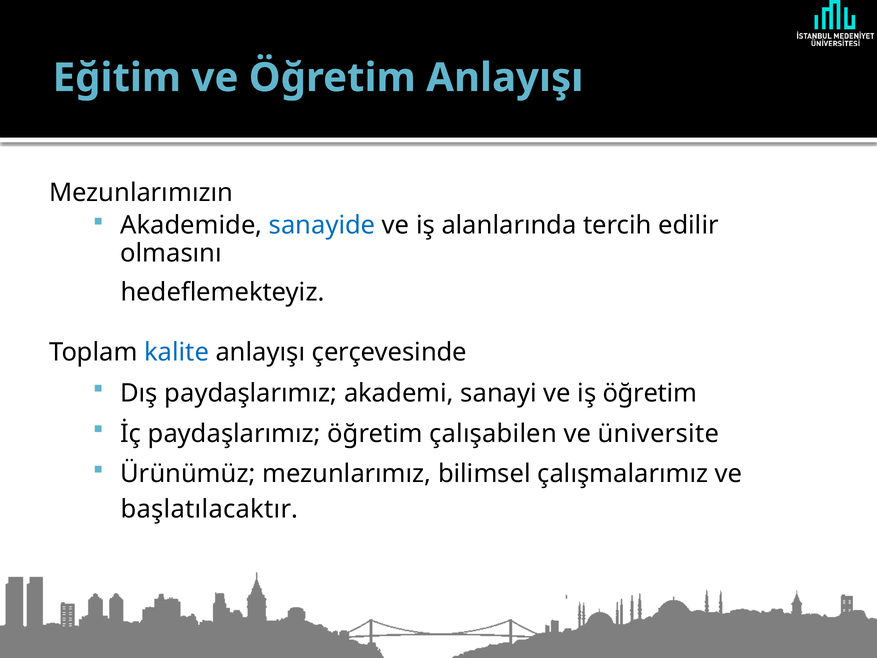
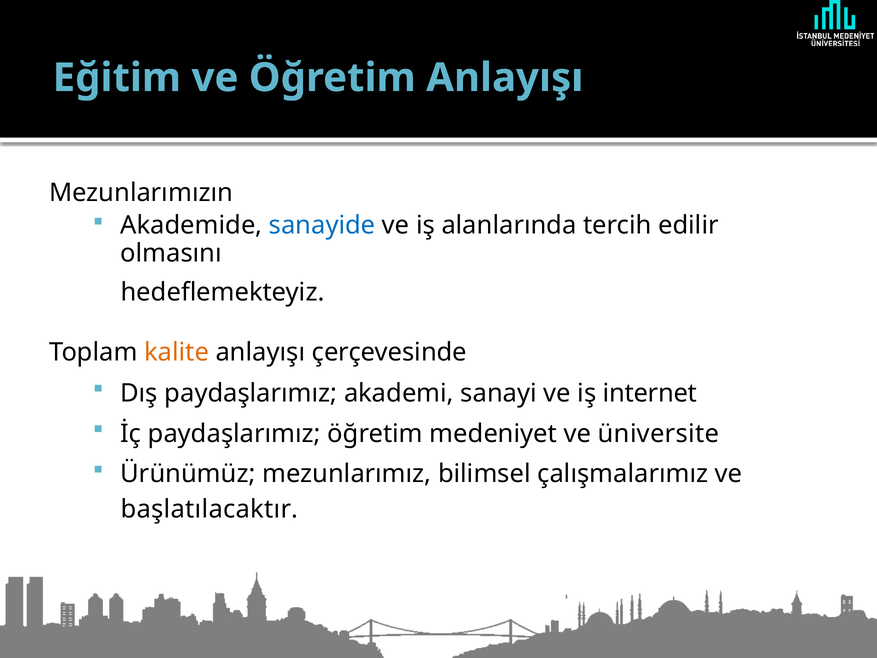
kalite colour: blue -> orange (177, 352)
iş öğretim: öğretim -> internet (650, 393)
çalışabilen: çalışabilen -> medeniyet (493, 433)
